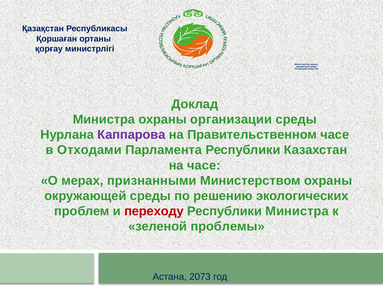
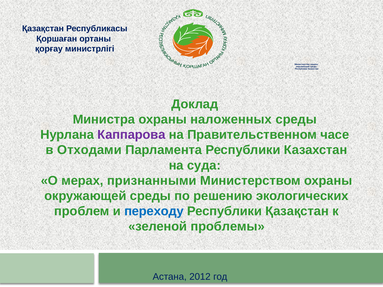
организации: организации -> наложенных (231, 119)
на часе: часе -> суда (204, 165)
переходу colour: red -> blue (154, 211)
Республики Министра: Министра -> Қазақстан (297, 211)
2073: 2073 -> 2012 (200, 277)
